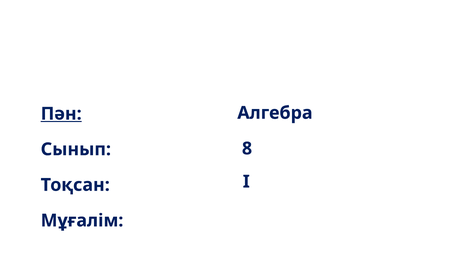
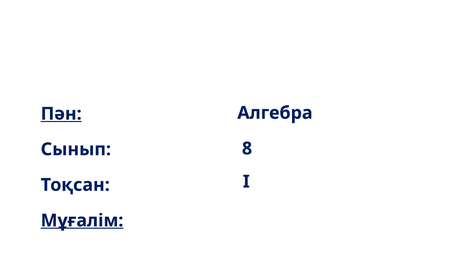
Мұғалім underline: none -> present (82, 220)
